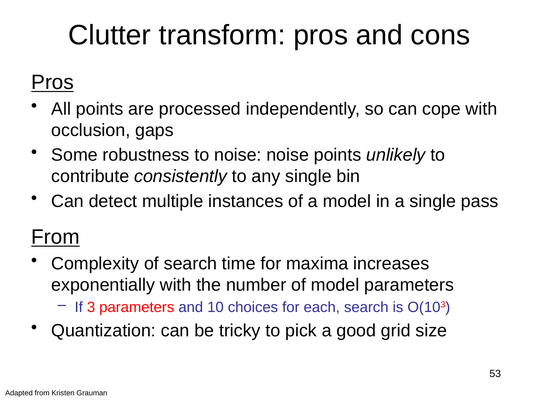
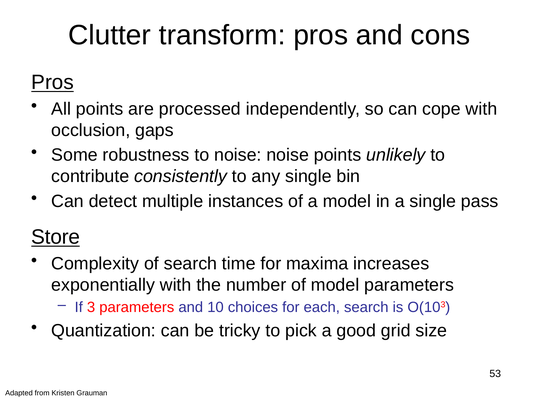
From: From -> Store (56, 237)
